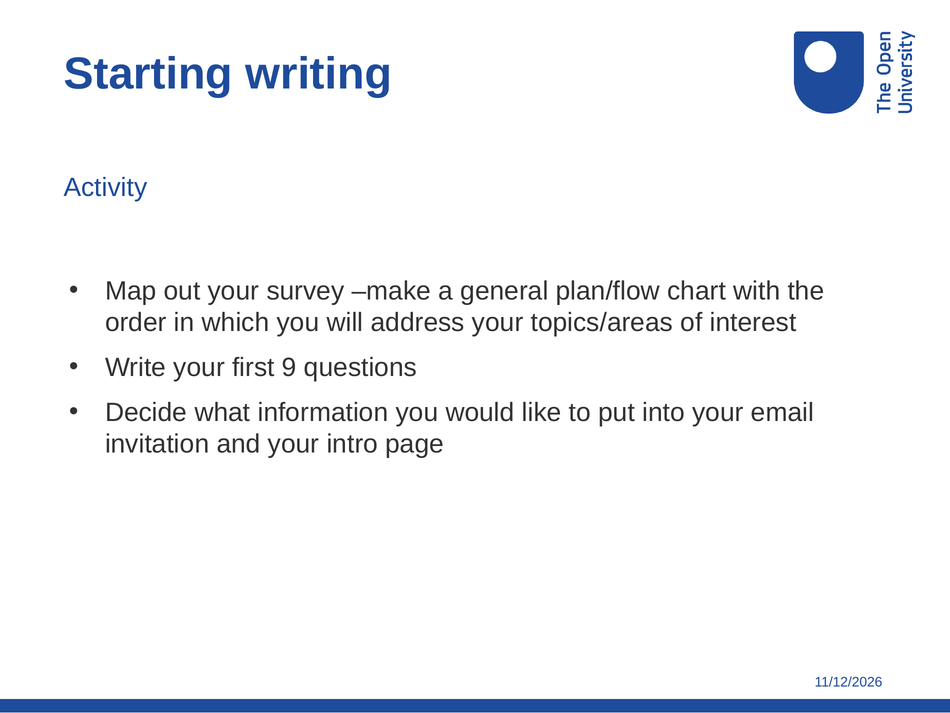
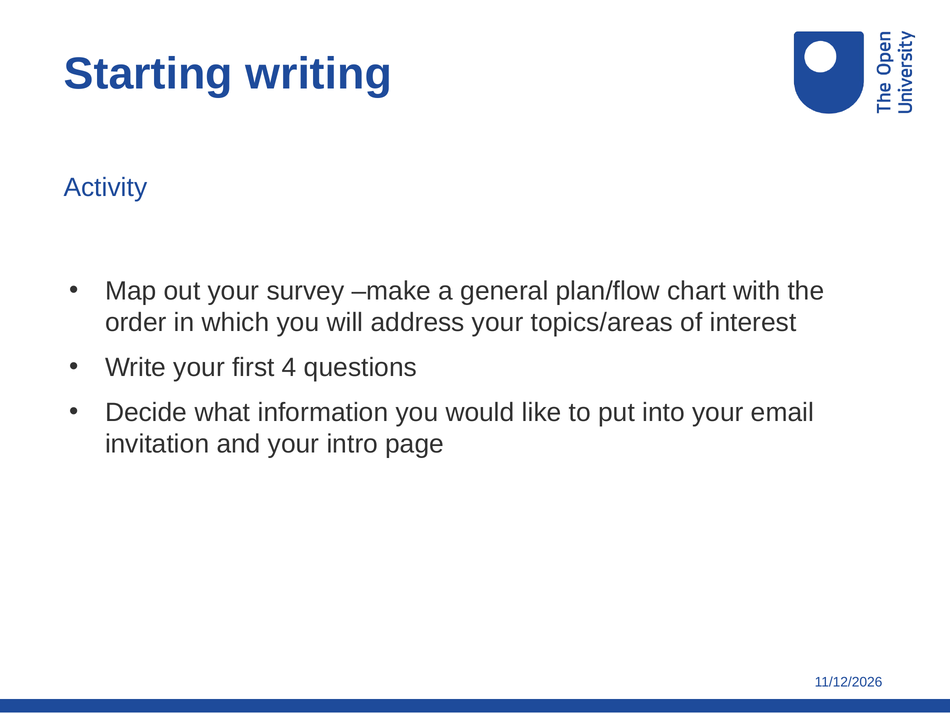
9: 9 -> 4 (289, 367)
